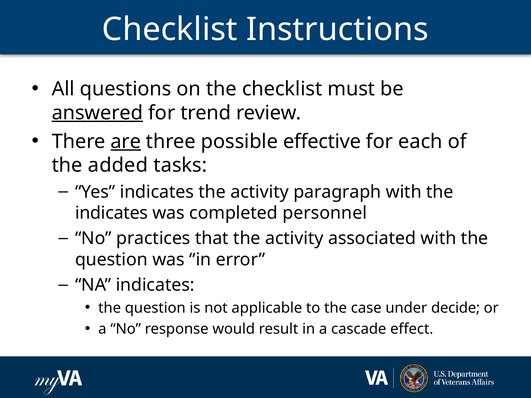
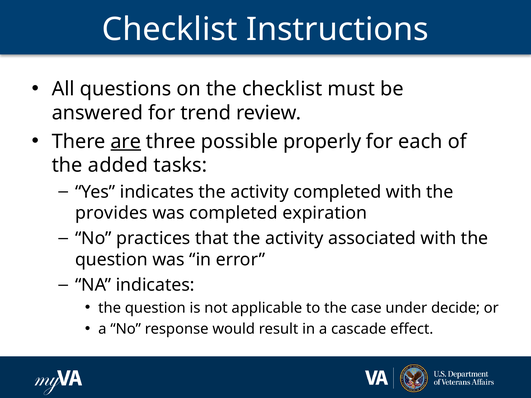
answered underline: present -> none (97, 113)
effective: effective -> properly (322, 142)
activity paragraph: paragraph -> completed (337, 192)
indicates: indicates -> provides (111, 213)
personnel: personnel -> expiration (325, 213)
